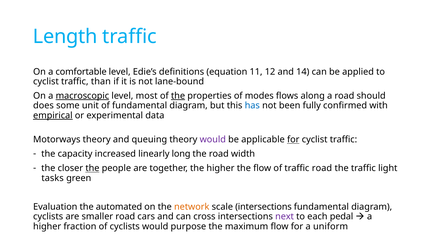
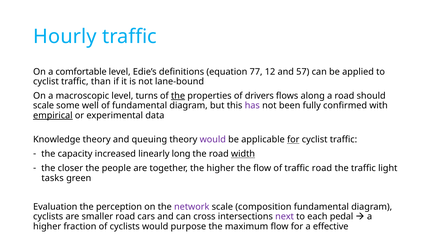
Length: Length -> Hourly (65, 37)
11: 11 -> 77 (256, 72)
14: 14 -> 57 (303, 72)
macroscopic underline: present -> none (82, 96)
most: most -> turns (147, 96)
modes: modes -> drivers (259, 96)
does: does -> scale (44, 106)
unit: unit -> well (90, 106)
has colour: blue -> purple (252, 106)
Motorways: Motorways -> Knowledge (57, 139)
width underline: none -> present (243, 154)
the underline: present -> none (92, 168)
automated: automated -> perception (119, 206)
network colour: orange -> purple (192, 206)
scale intersections: intersections -> composition (263, 206)
uniform: uniform -> effective (331, 226)
